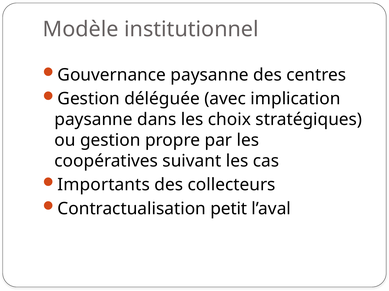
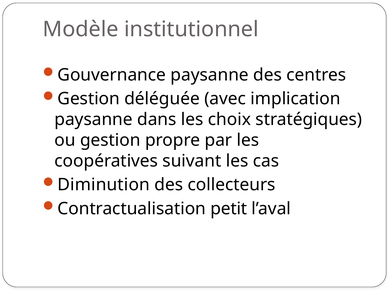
Importants: Importants -> Diminution (104, 185)
